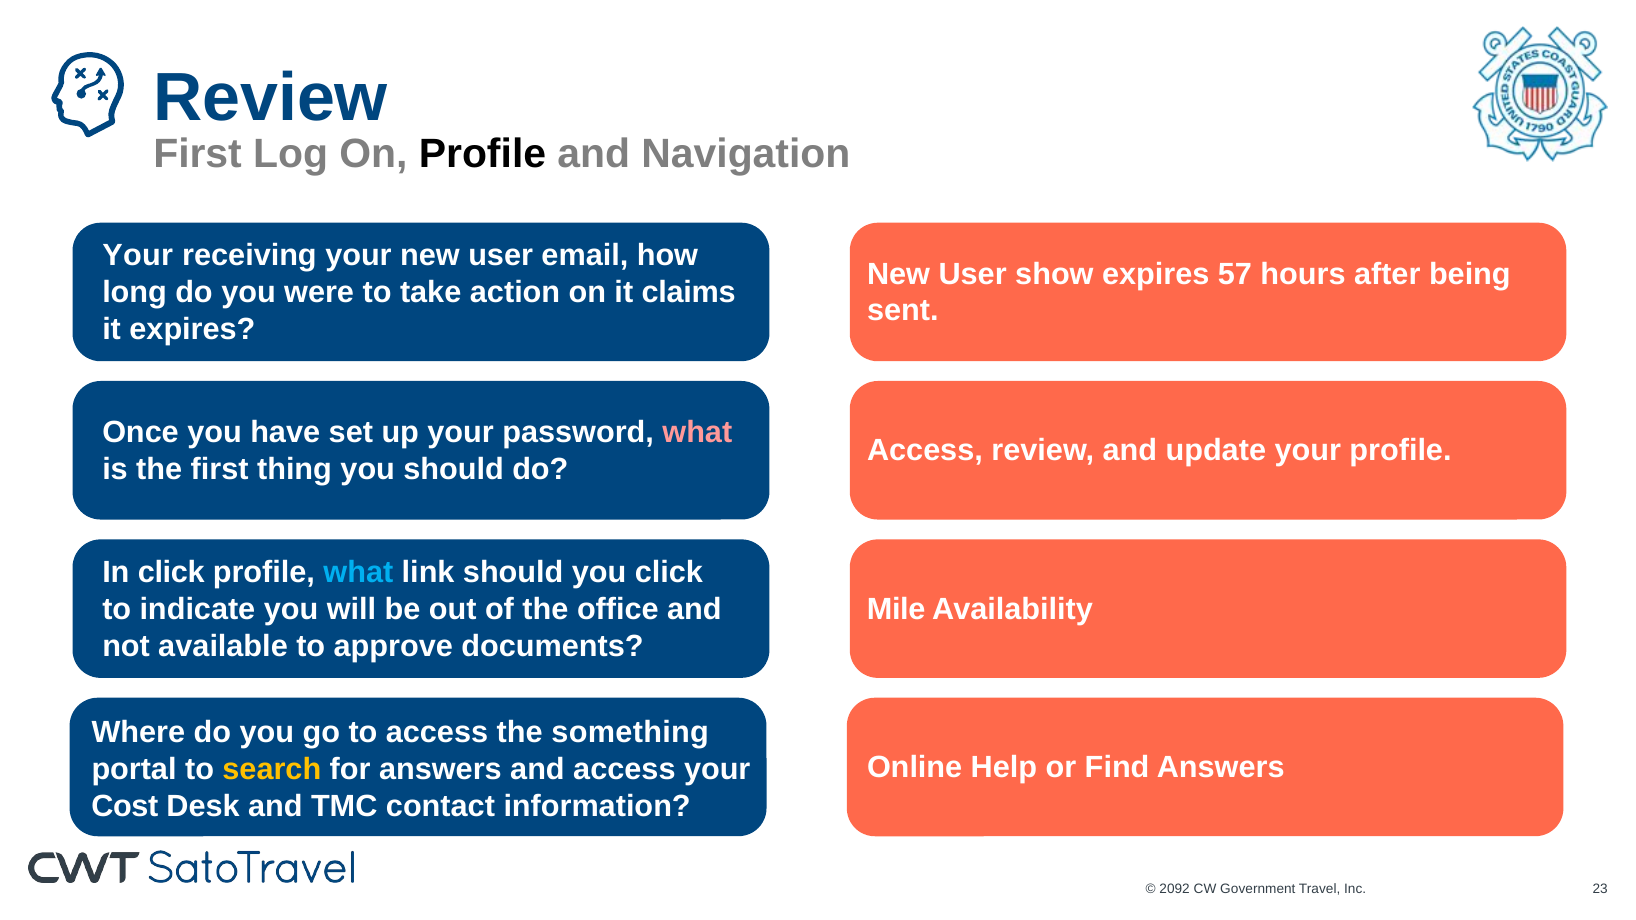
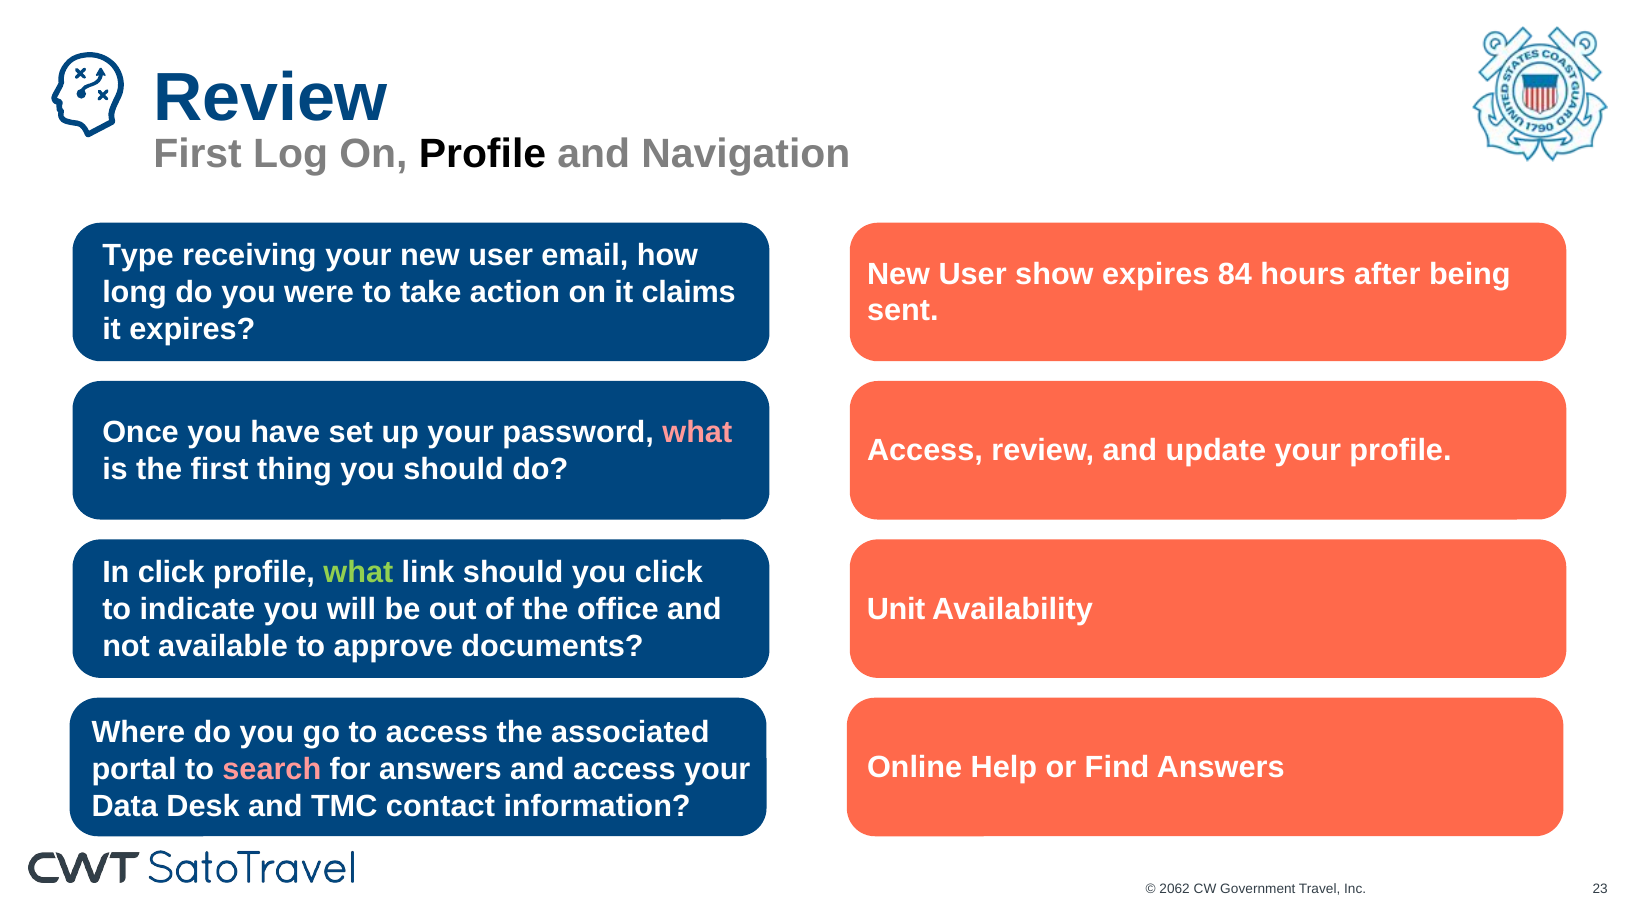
Your: Your -> Type (138, 256)
57: 57 -> 84 (1235, 274)
what colour: light blue -> light green (358, 573)
Mile: Mile -> Unit (896, 609)
something: something -> associated (630, 733)
search colour: yellow -> pink (272, 770)
Cost: Cost -> Data (125, 807)
2092: 2092 -> 2062 (1175, 889)
